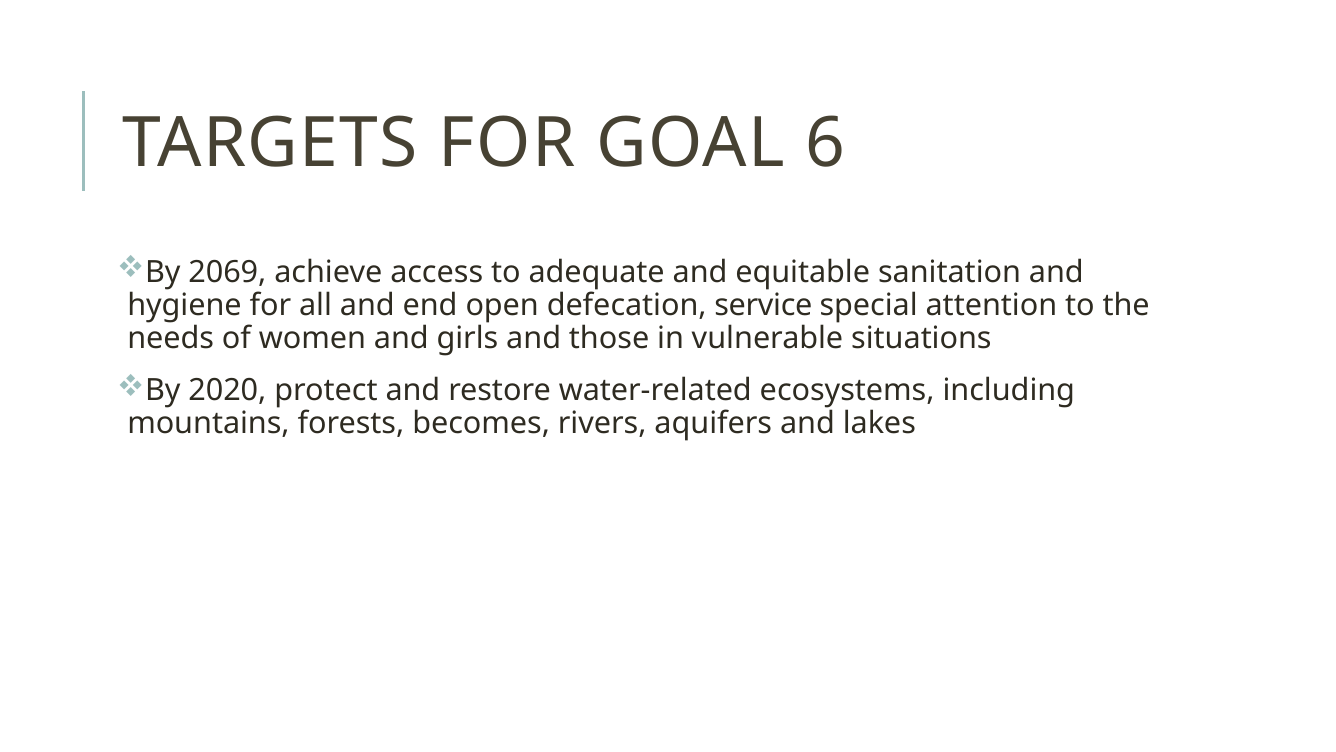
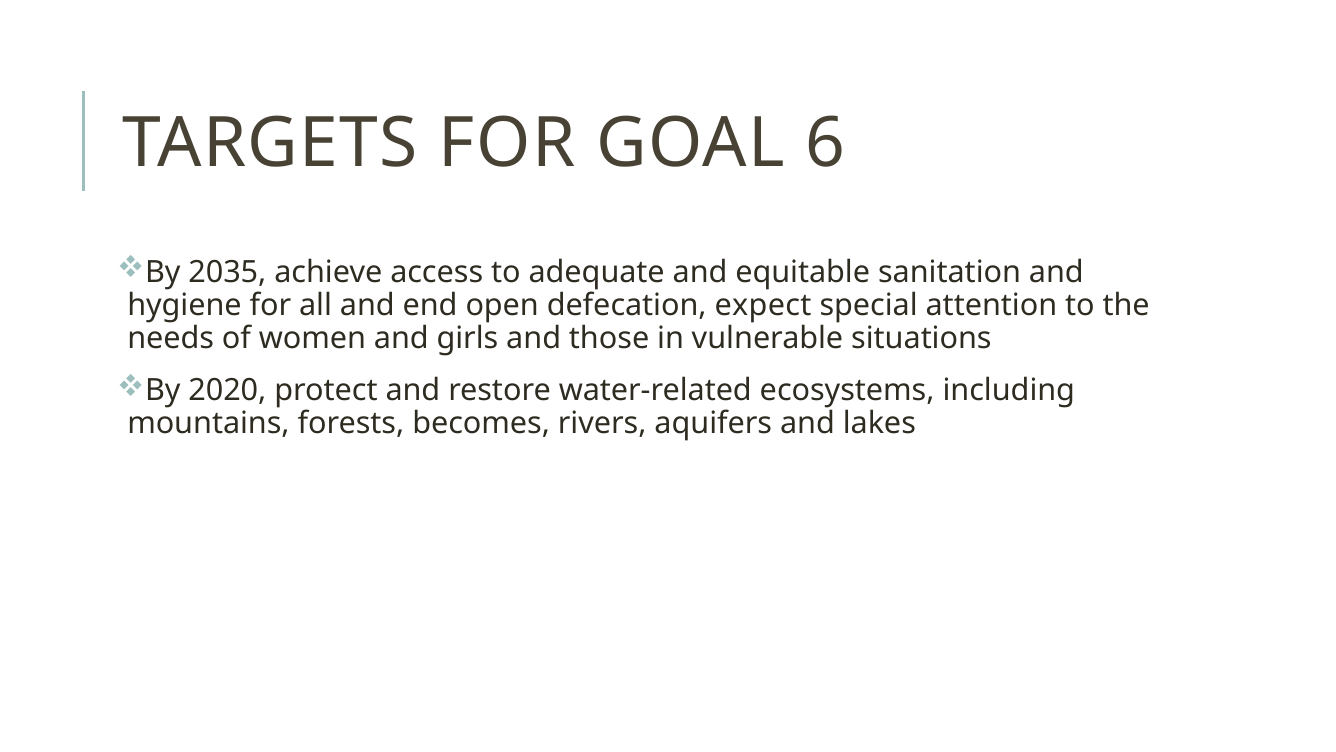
2069: 2069 -> 2035 (227, 272)
service: service -> expect (763, 305)
